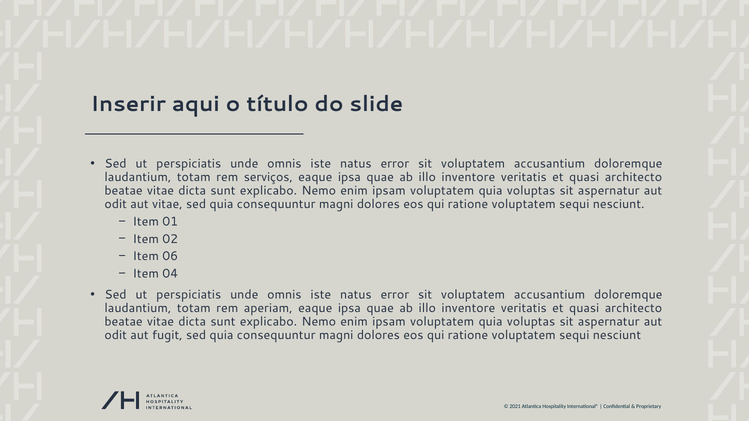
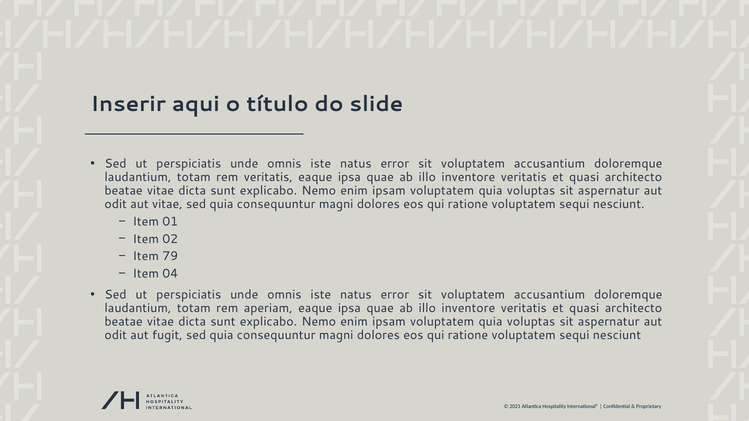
rem serviços: serviços -> veritatis (268, 177)
06: 06 -> 79 (170, 256)
